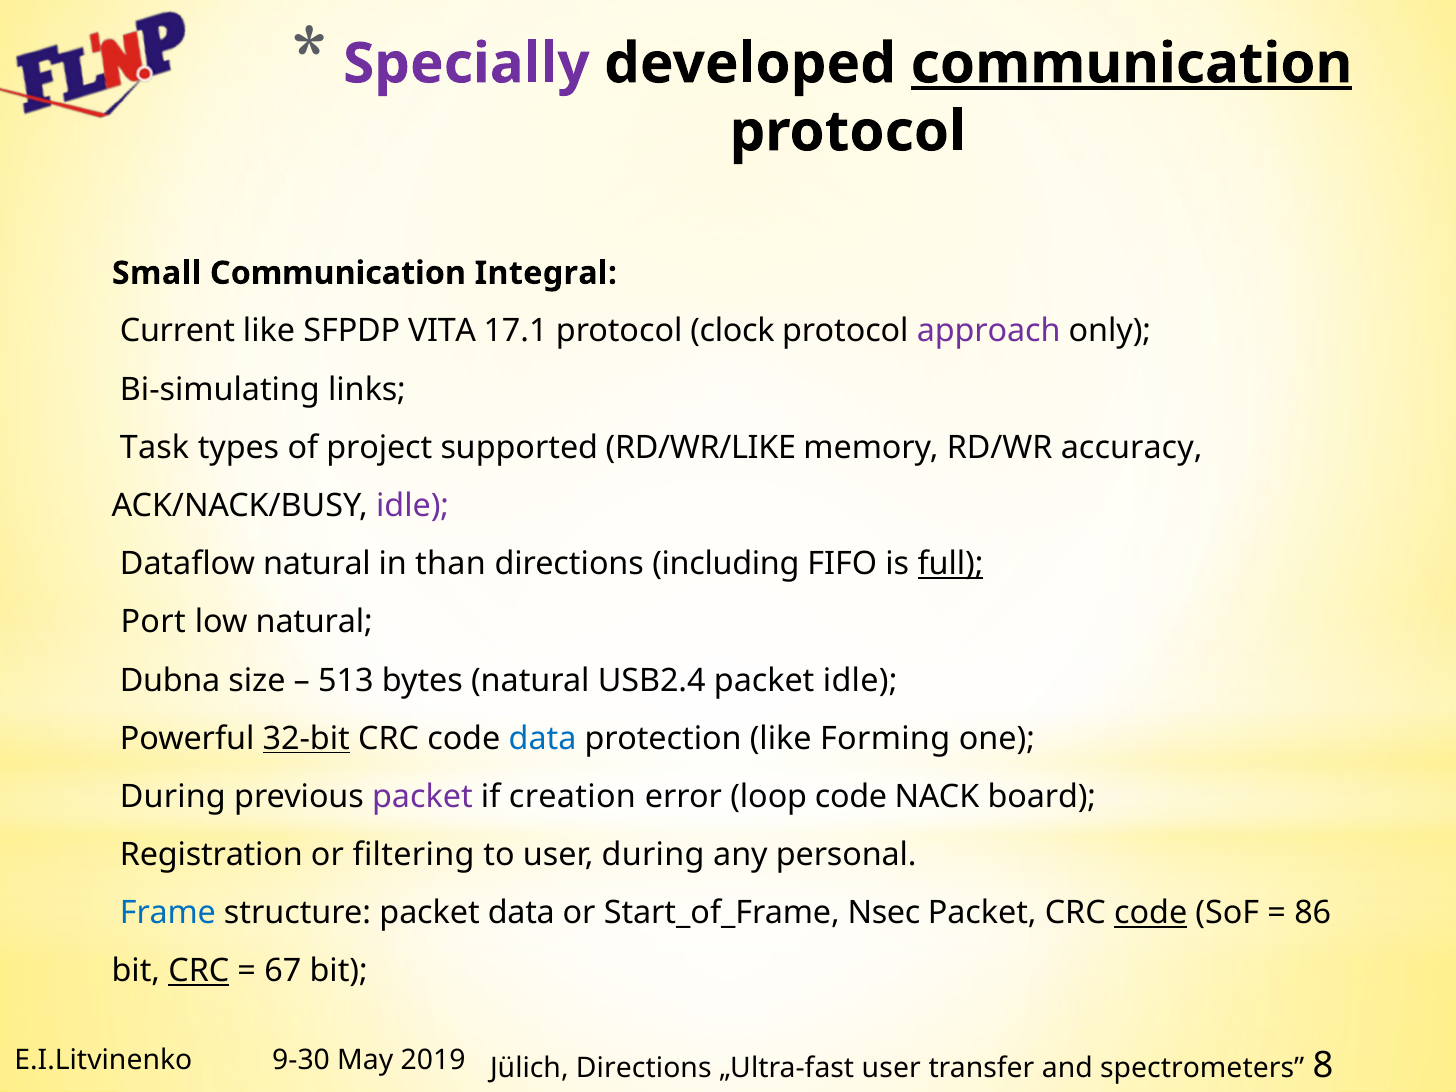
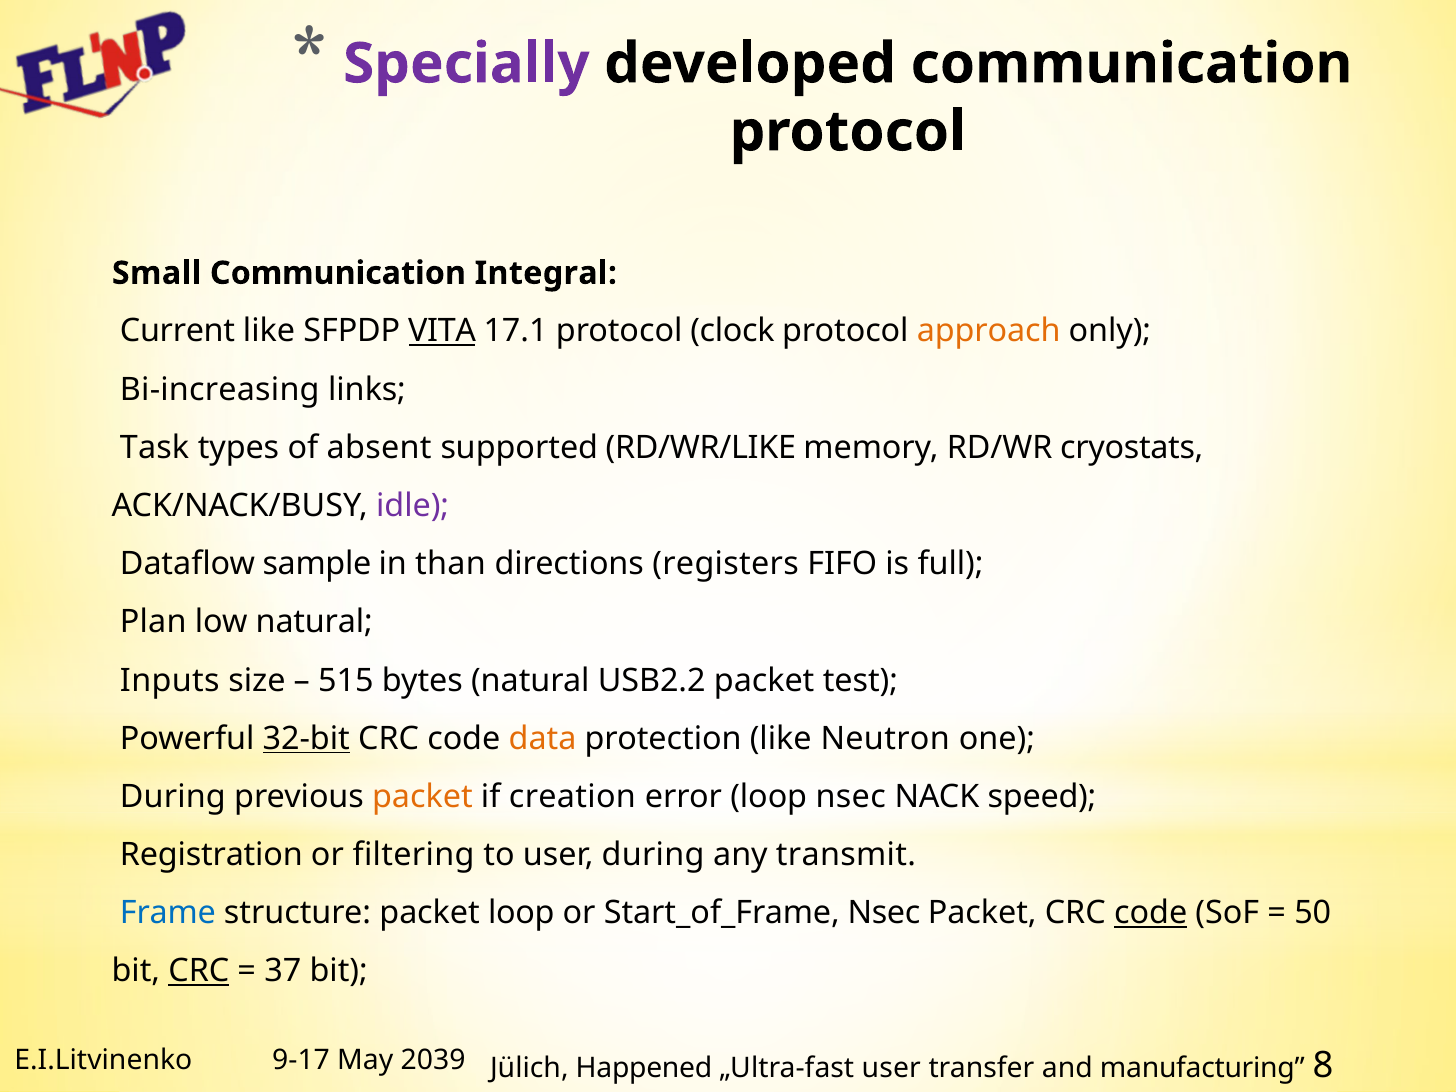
communication underline: present -> none (1131, 64)
VITA underline: none -> present (442, 331)
approach colour: purple -> orange (989, 331)
Bi-simulating: Bi-simulating -> Bi-increasing (220, 390)
project: project -> absent (379, 448)
accuracy: accuracy -> cryostats (1132, 448)
Dataflow natural: natural -> sample (317, 564)
including: including -> registers (726, 564)
full underline: present -> none (951, 564)
Port: Port -> Plan (153, 622)
Dubna: Dubna -> Inputs (170, 680)
513: 513 -> 515 (346, 680)
USB2.4: USB2.4 -> USB2.2 (652, 680)
packet idle: idle -> test (860, 680)
data colour: blue -> orange (543, 739)
Forming: Forming -> Neutron (885, 739)
packet colour: purple -> orange (422, 797)
loop code: code -> nsec (851, 797)
board: board -> speed (1042, 797)
personal: personal -> transmit (846, 855)
packet data: data -> loop (521, 913)
86: 86 -> 50 (1313, 913)
67: 67 -> 37 (283, 971)
9-30: 9-30 -> 9-17 (301, 1060)
2019: 2019 -> 2039 (433, 1060)
Jülich Directions: Directions -> Happened (644, 1068)
spectrometers: spectrometers -> manufacturing (1202, 1068)
